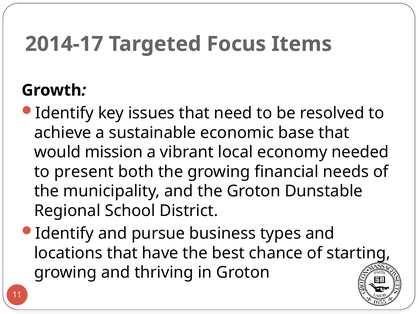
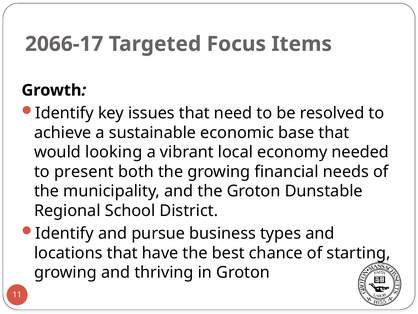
2014-17: 2014-17 -> 2066-17 (64, 44)
mission: mission -> looking (114, 152)
